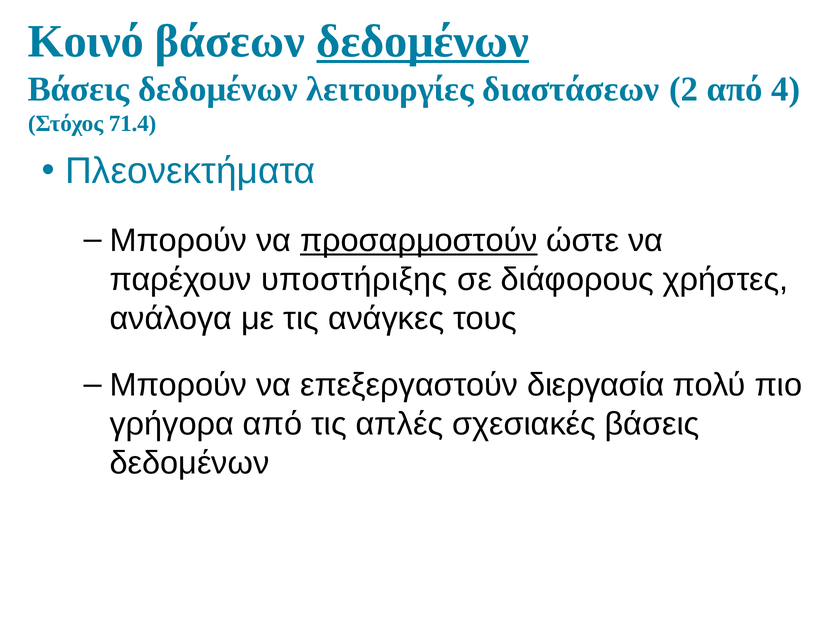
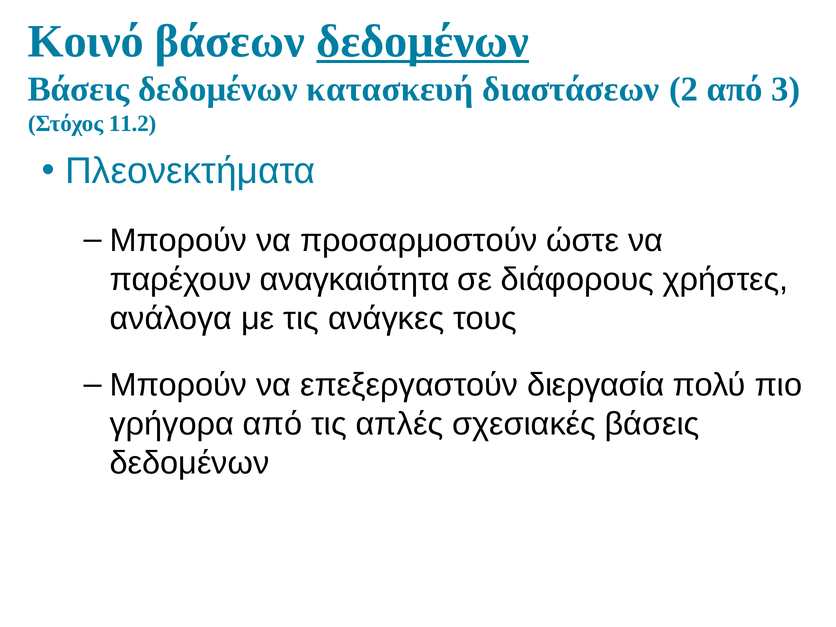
λειτουργίες: λειτουργίες -> κατασκευή (390, 89)
4: 4 -> 3 (786, 89)
71.4: 71.4 -> 11.2 (133, 124)
προσαρμοστούν underline: present -> none (419, 241)
υποστήριξης: υποστήριξης -> αναγκαιότητα (355, 279)
